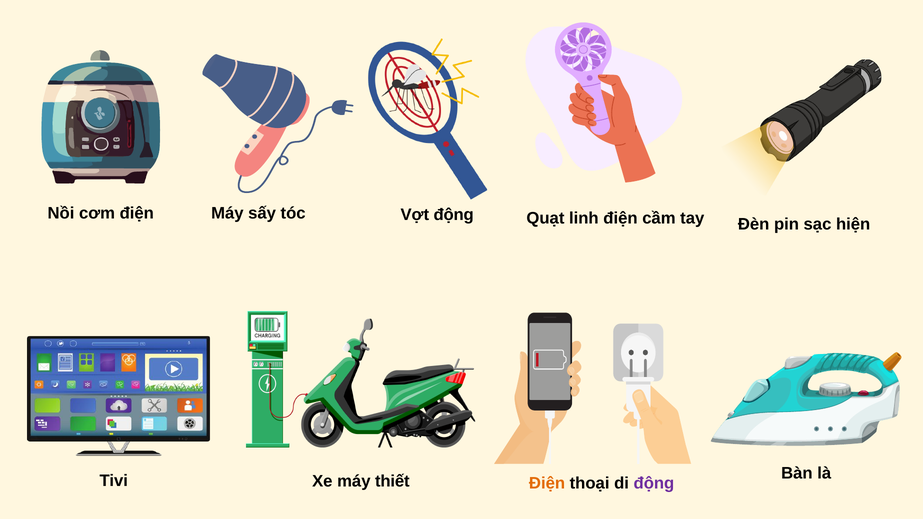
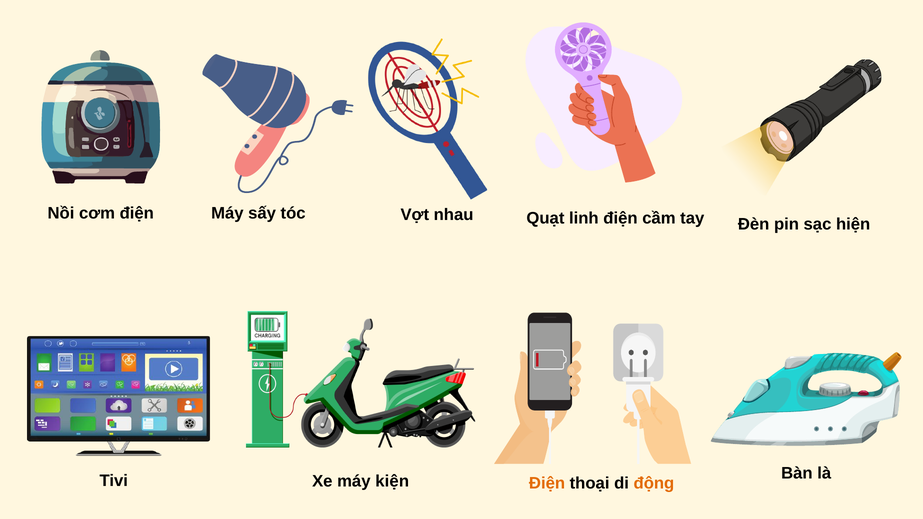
Vợt động: động -> nhau (454, 215)
thiết: thiết -> kiện (392, 482)
động colour: purple -> orange (654, 484)
